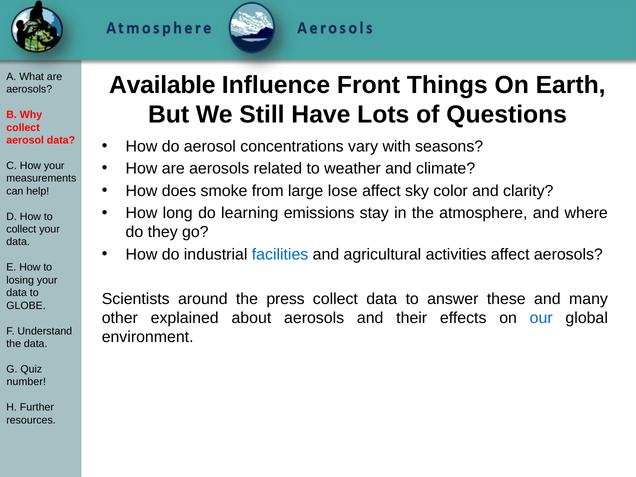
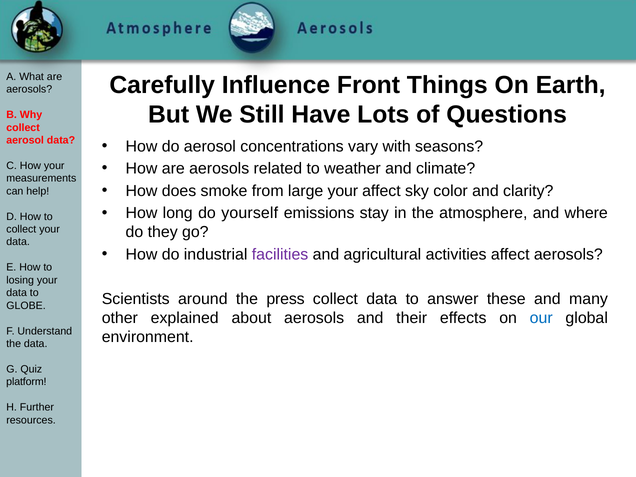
Available: Available -> Carefully (162, 85)
large lose: lose -> your (343, 191)
learning: learning -> yourself (250, 213)
facilities colour: blue -> purple (280, 254)
number: number -> platform (26, 382)
